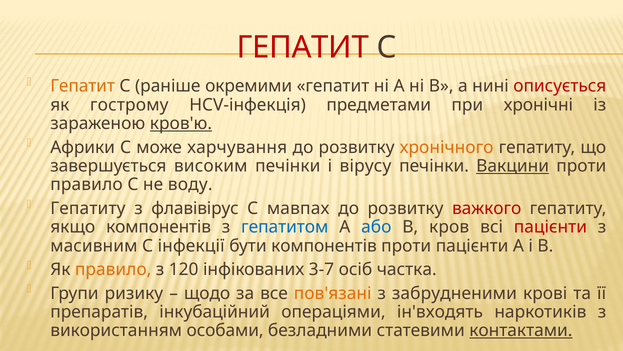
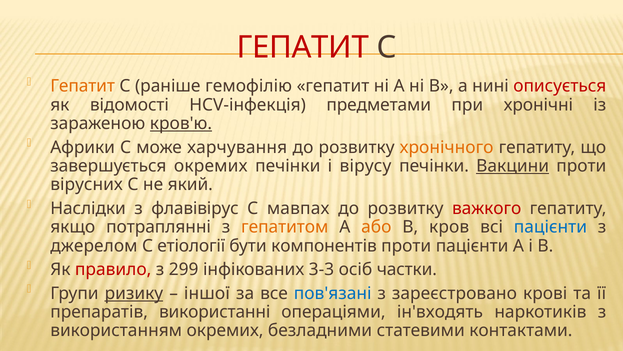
окремими: окремими -> гемофілію (249, 86)
гострому: гострому -> відомості (129, 105)
завершується високим: високим -> окремих (211, 166)
правило: правило -> вірусних (87, 184)
воду: воду -> який (190, 184)
Гепатиту: Гепатиту -> Наслідки (88, 208)
якщо компонентів: компонентів -> потраплянні (159, 227)
гепатитом colour: blue -> orange (285, 227)
або colour: blue -> orange (376, 227)
пацієнти colour: red -> blue (550, 227)
масивним: масивним -> джерелом (94, 246)
інфекції: інфекції -> етіології (191, 246)
правило colour: orange -> red (113, 269)
120: 120 -> 299 (184, 269)
3-7: 3-7 -> 3-3 (321, 269)
частка: частка -> частки (407, 269)
ризику underline: none -> present (134, 293)
щодо: щодо -> іншої (207, 293)
пов'язані colour: orange -> blue (333, 293)
забрудненими: забрудненими -> зареєстровано (454, 293)
інкубаційний: інкубаційний -> використанні (215, 312)
використанням особами: особами -> окремих (225, 330)
контактами underline: present -> none (521, 330)
